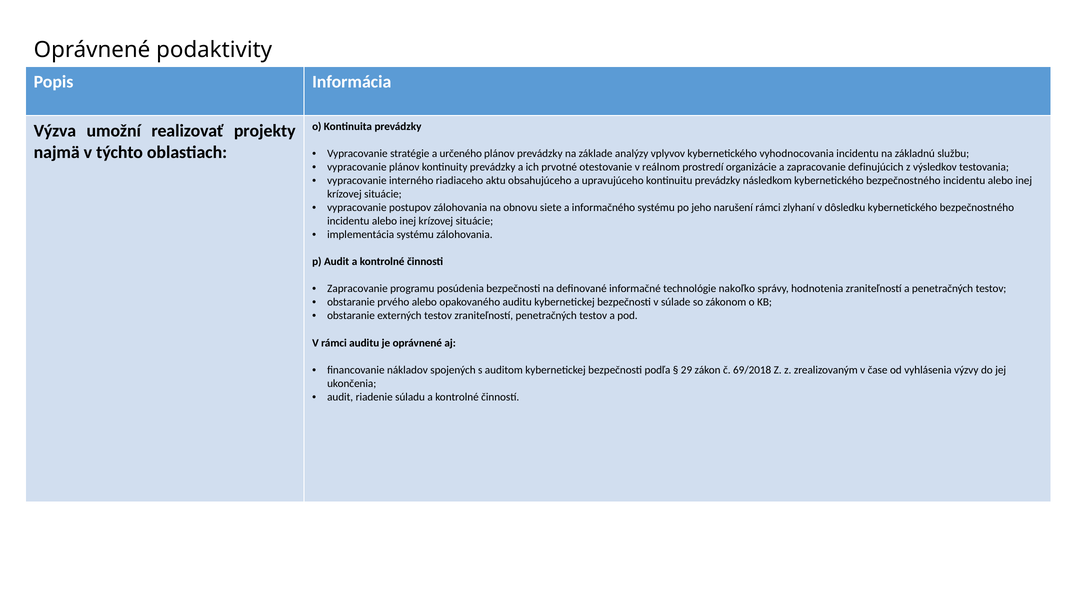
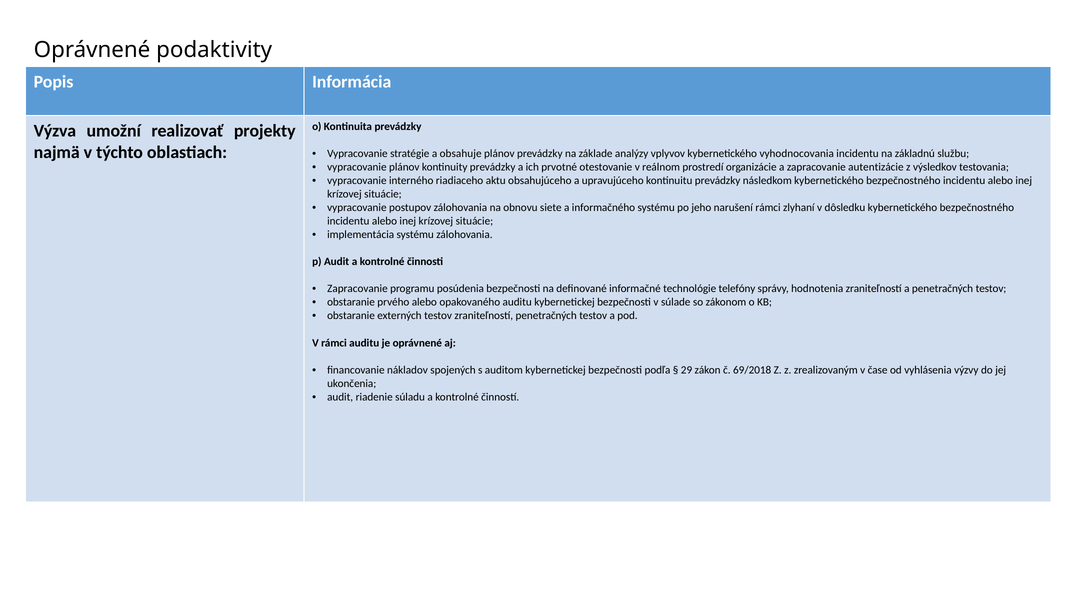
určeného: určeného -> obsahuje (461, 154)
definujúcich: definujúcich -> autentizácie (876, 167)
nakoľko: nakoľko -> telefóny (737, 289)
